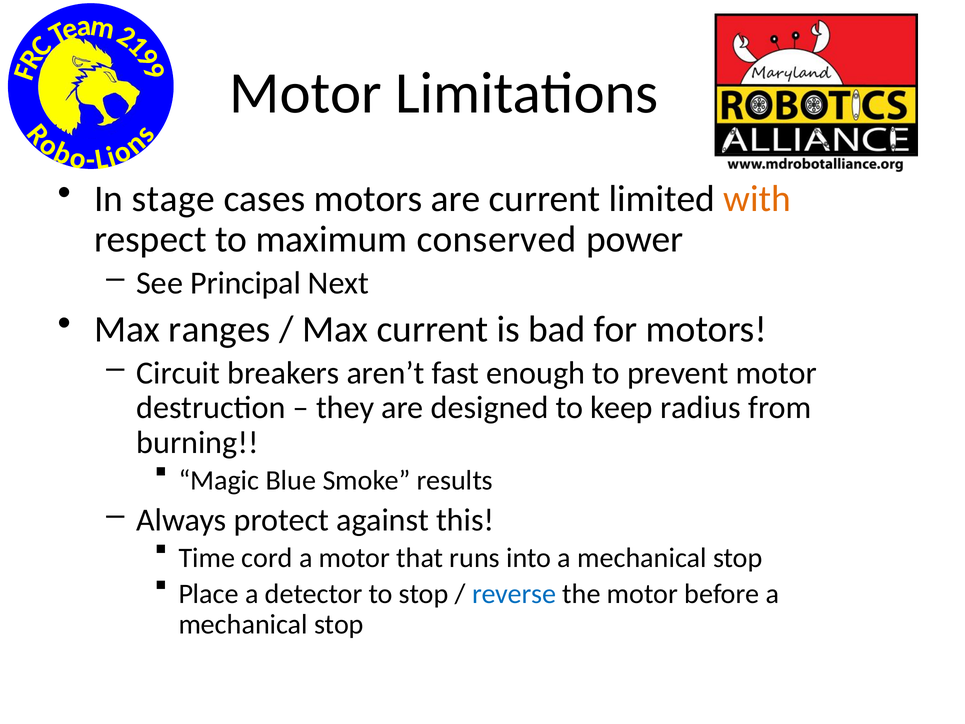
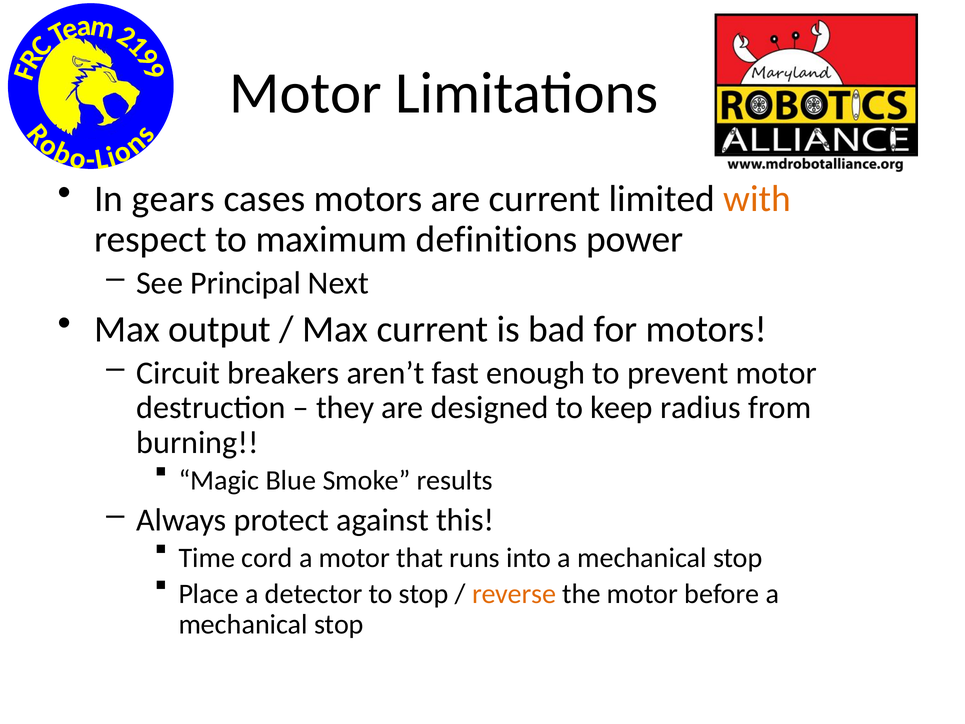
stage: stage -> gears (173, 199)
conserved: conserved -> definitions (497, 239)
ranges: ranges -> output (220, 329)
reverse colour: blue -> orange (514, 594)
